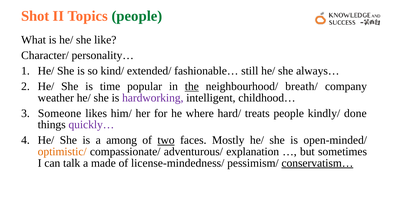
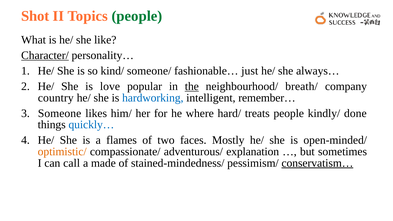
Character/ underline: none -> present (45, 55)
extended/: extended/ -> someone/ (149, 71)
still: still -> just (250, 71)
time: time -> love (110, 86)
weather: weather -> country (56, 98)
hardworking colour: purple -> blue (153, 98)
childhood…: childhood… -> remember… (267, 98)
quickly… colour: purple -> blue (91, 125)
among: among -> flames (122, 140)
two underline: present -> none (166, 140)
talk: talk -> call (72, 163)
license-mindedness/: license-mindedness/ -> stained-mindedness/ (178, 163)
